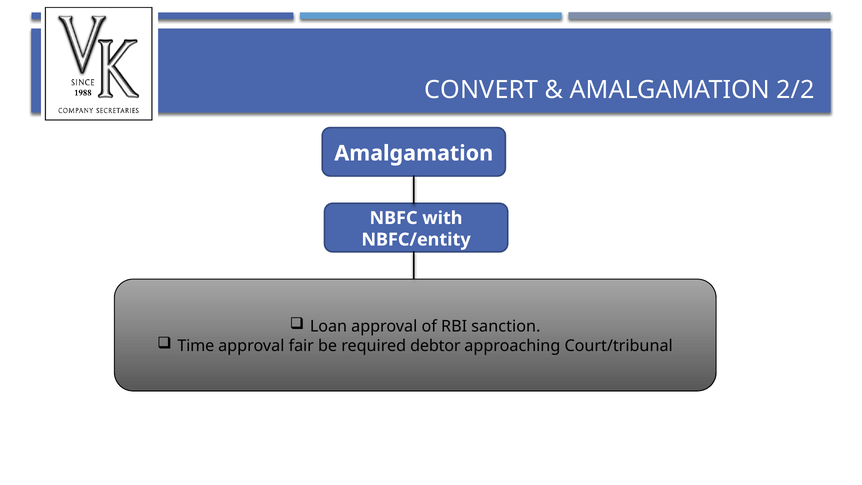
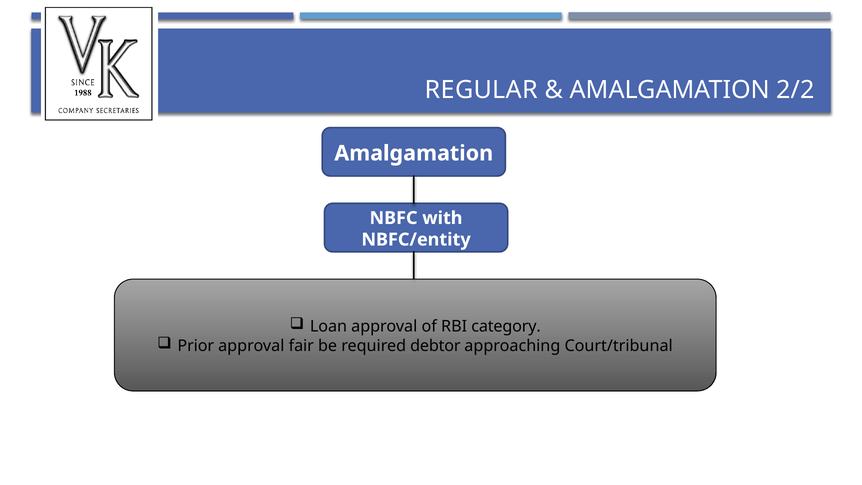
CONVERT: CONVERT -> REGULAR (481, 90)
sanction: sanction -> category (506, 326)
Time: Time -> Prior (196, 346)
